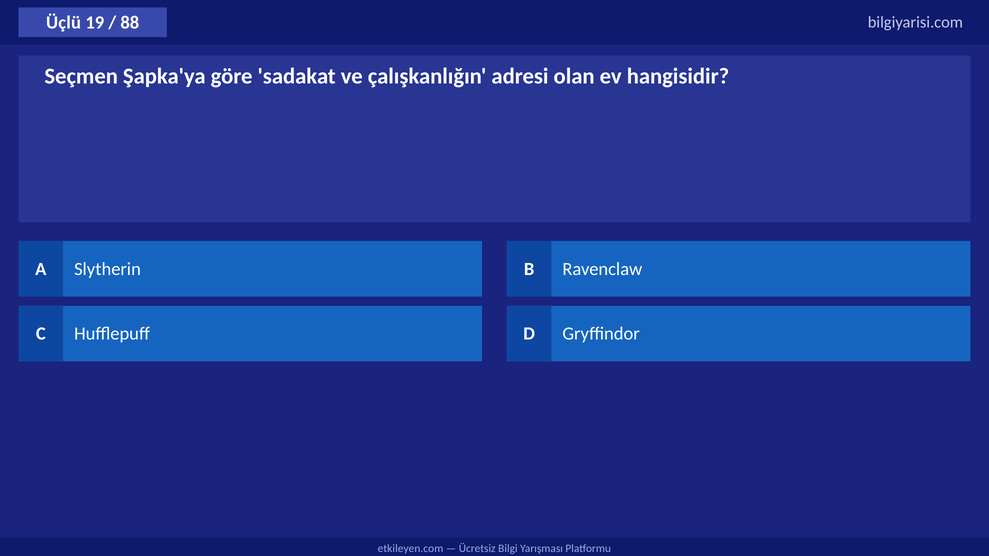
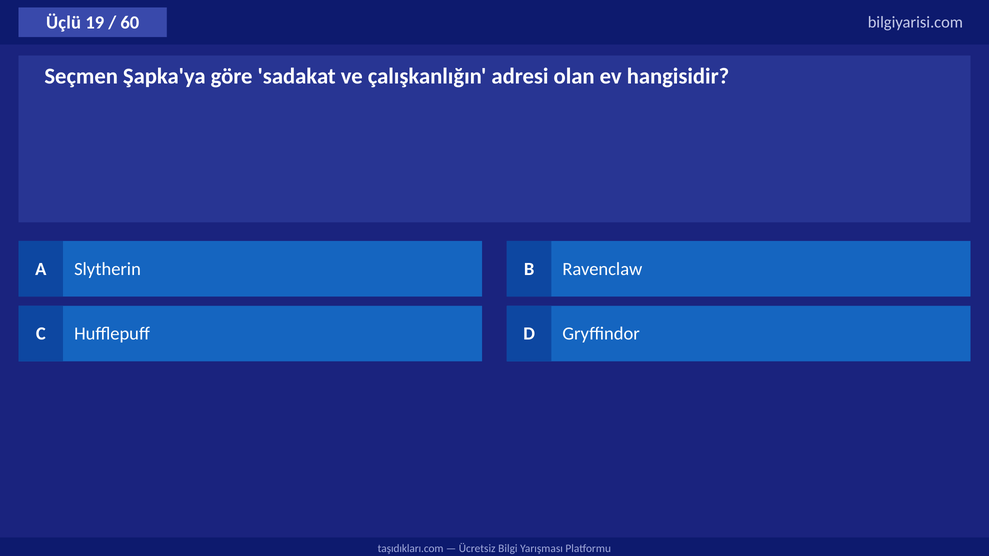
88: 88 -> 60 (130, 23)
etkileyen.com: etkileyen.com -> taşıdıkları.com (411, 549)
